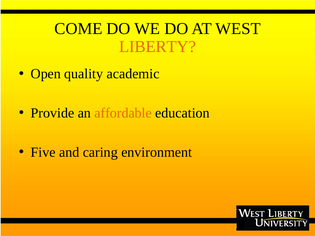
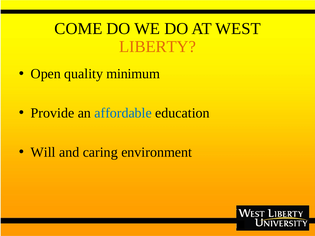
academic: academic -> minimum (133, 74)
affordable colour: orange -> blue (123, 113)
Five: Five -> Will (43, 152)
